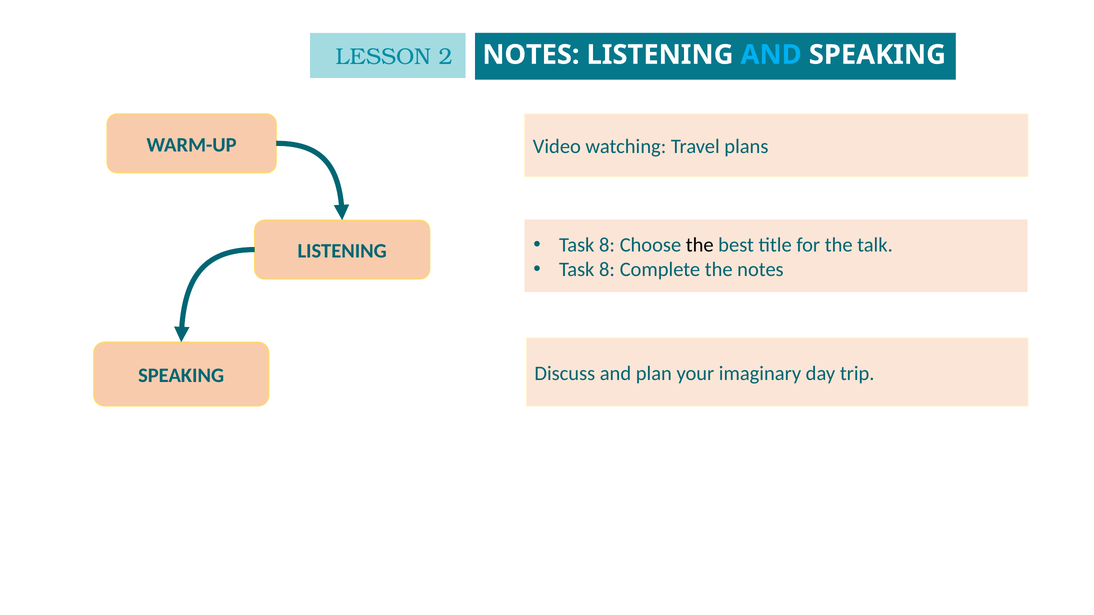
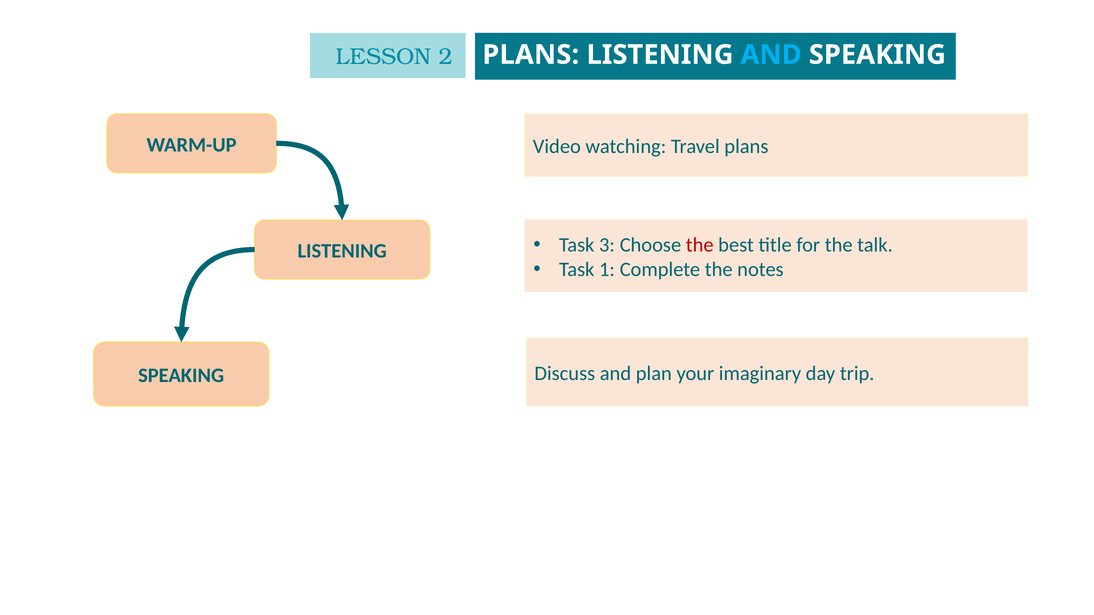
2 NOTES: NOTES -> PLANS (531, 55)
8: 8 -> 3 (607, 245)
the colour: black -> red (700, 245)
8: 8 -> 1 (607, 270)
